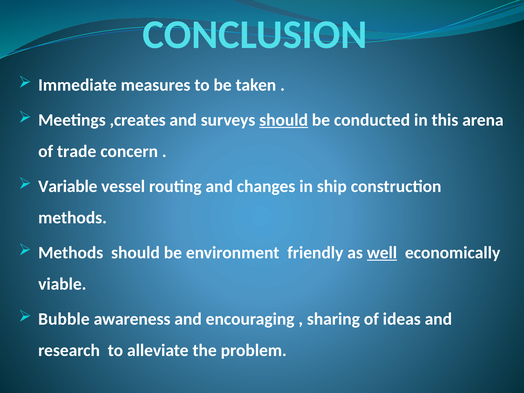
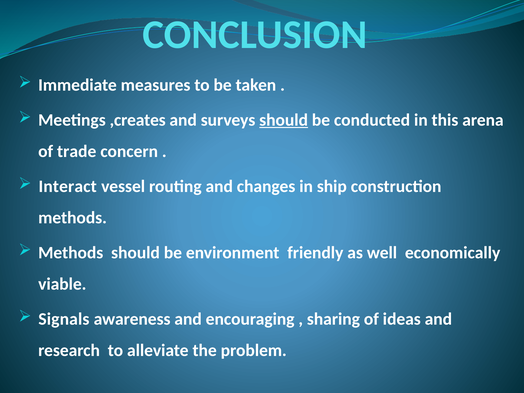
Variable: Variable -> Interact (68, 186)
well underline: present -> none (382, 253)
Bubble: Bubble -> Signals (64, 319)
